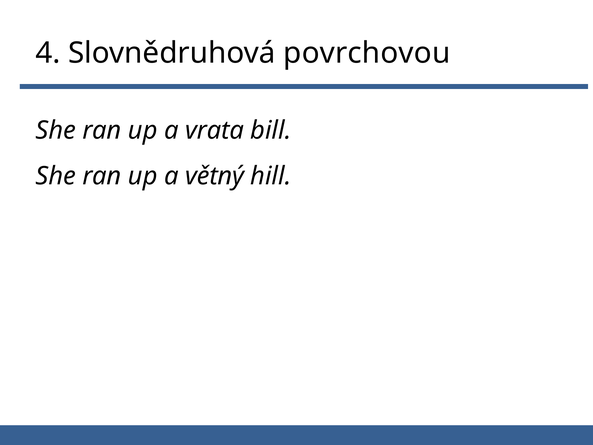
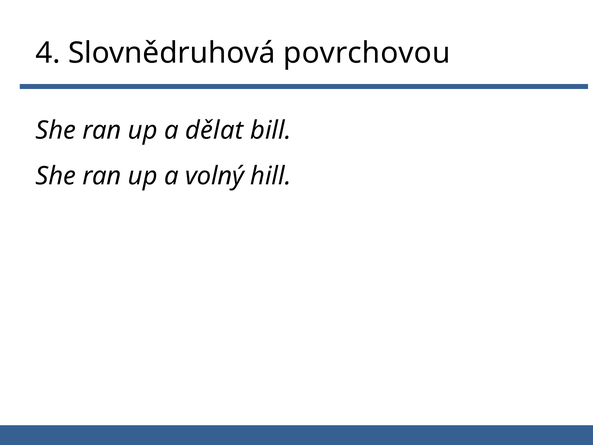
vrata: vrata -> dělat (214, 130)
větný: větný -> volný (215, 176)
